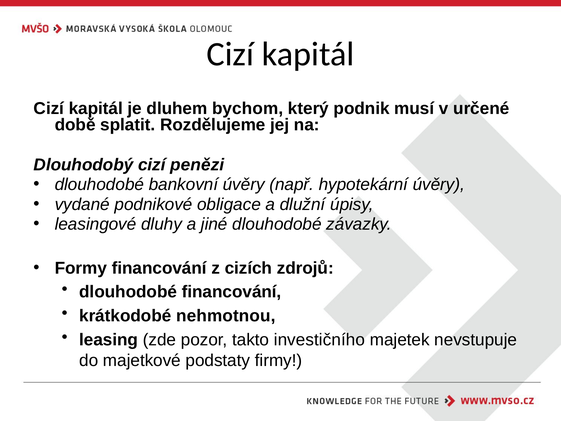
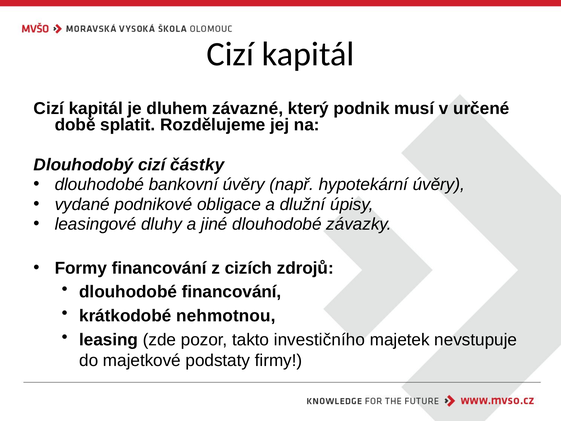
bychom: bychom -> závazné (248, 108)
penězi: penězi -> částky (197, 165)
